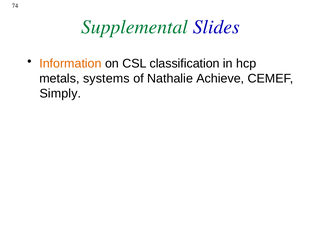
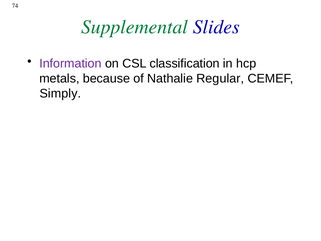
Information colour: orange -> purple (70, 63)
systems: systems -> because (106, 78)
Achieve: Achieve -> Regular (220, 78)
